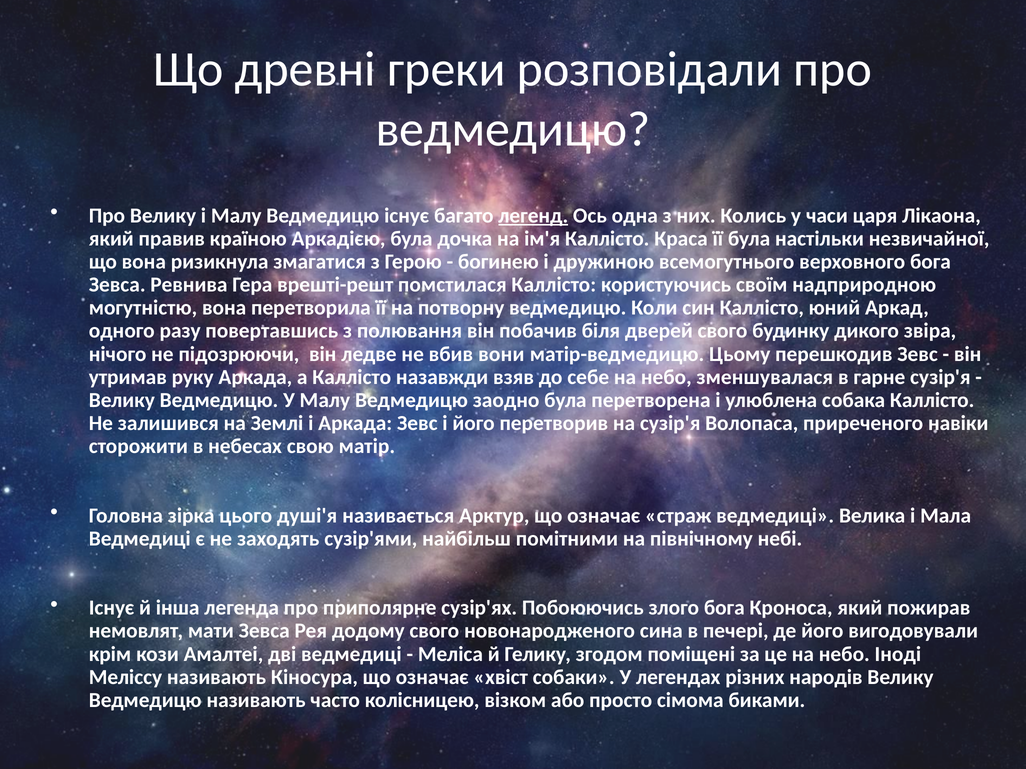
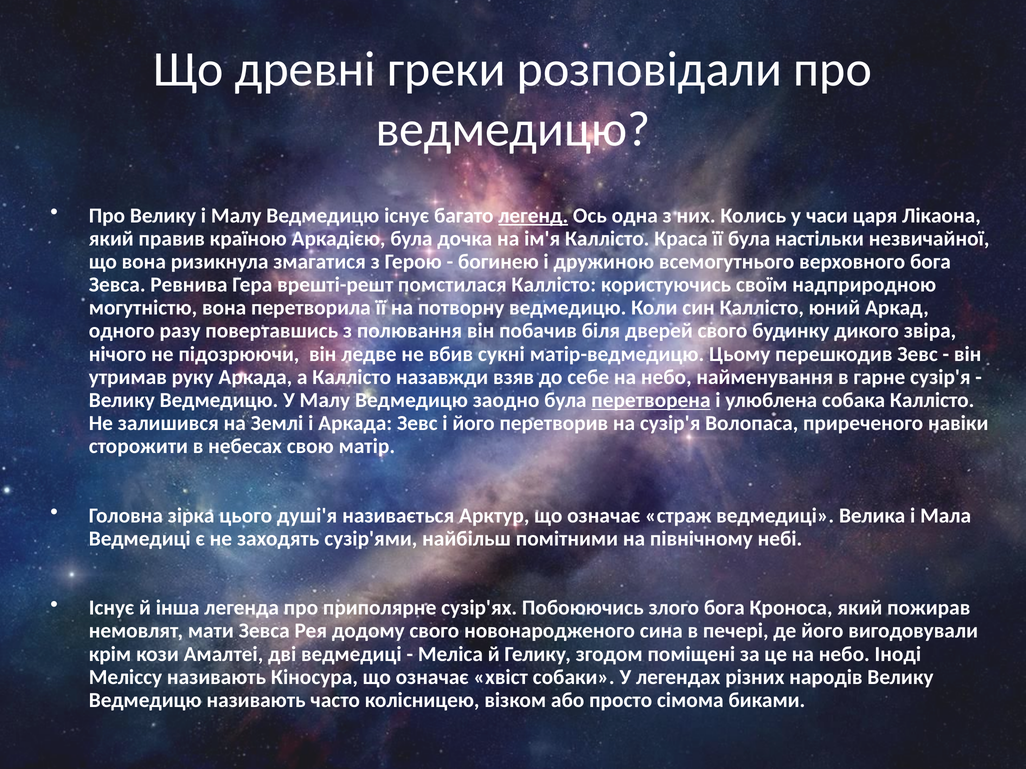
вони: вони -> сукні (501, 354)
зменшувалася: зменшувалася -> найменування (765, 377)
перетворена underline: none -> present (651, 400)
